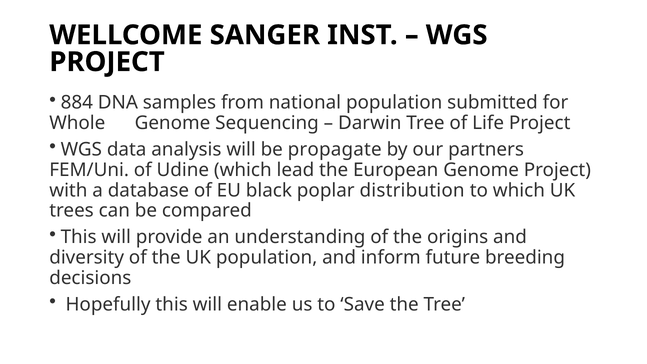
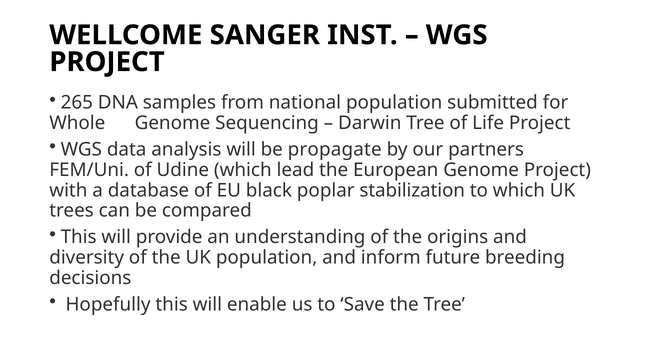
884: 884 -> 265 (77, 103)
distribution: distribution -> stabilization (412, 190)
